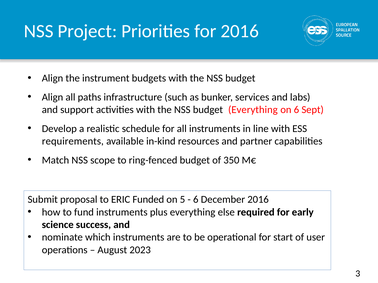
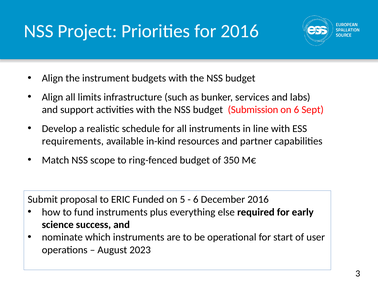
paths: paths -> limits (89, 97)
budget Everything: Everything -> Submission (253, 110)
